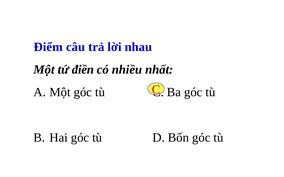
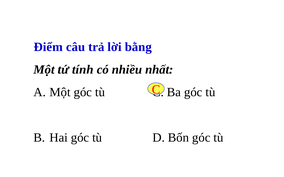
nhau: nhau -> bằng (138, 47)
điền: điền -> tính (83, 70)
